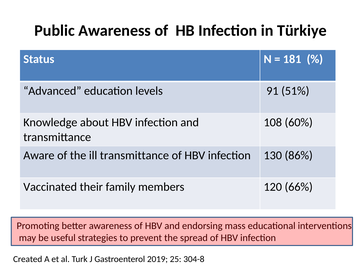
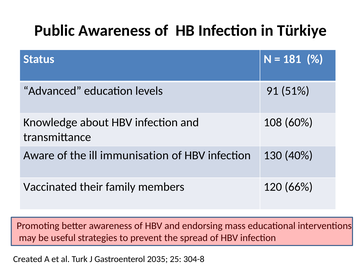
ill transmittance: transmittance -> immunisation (134, 155)
86%: 86% -> 40% (299, 155)
2019: 2019 -> 2035 (157, 259)
